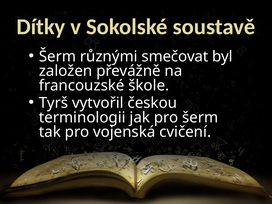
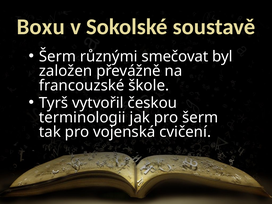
Dítky: Dítky -> Boxu (41, 27)
